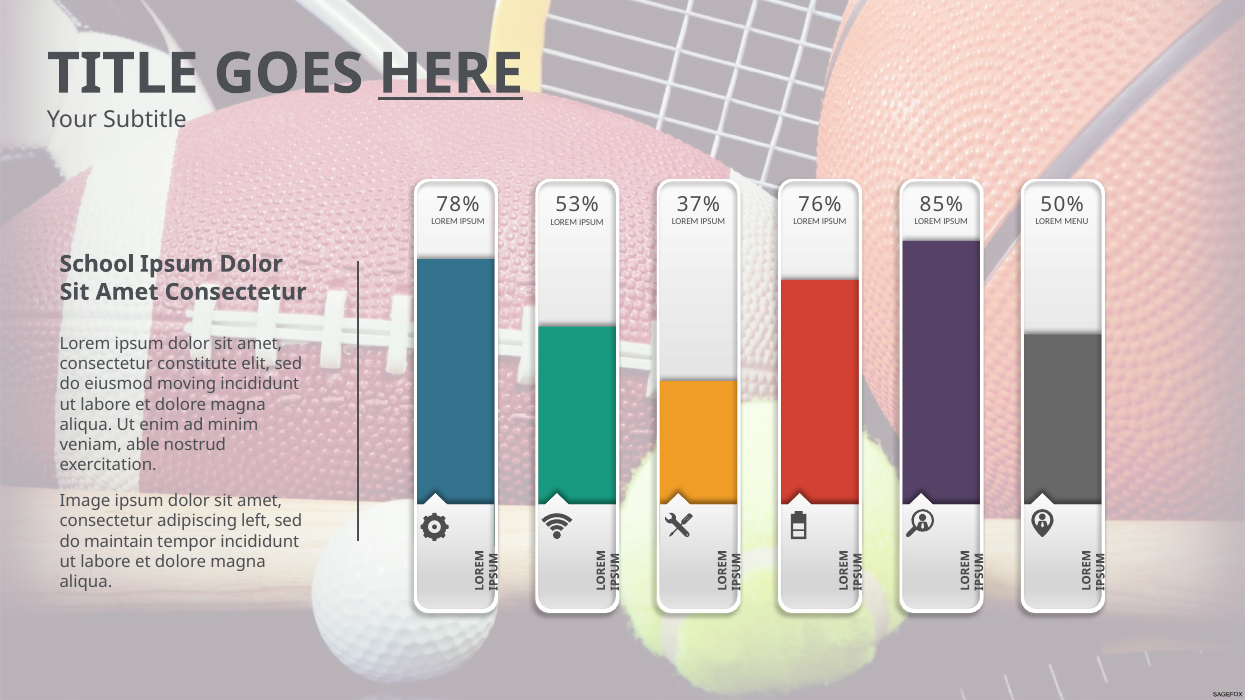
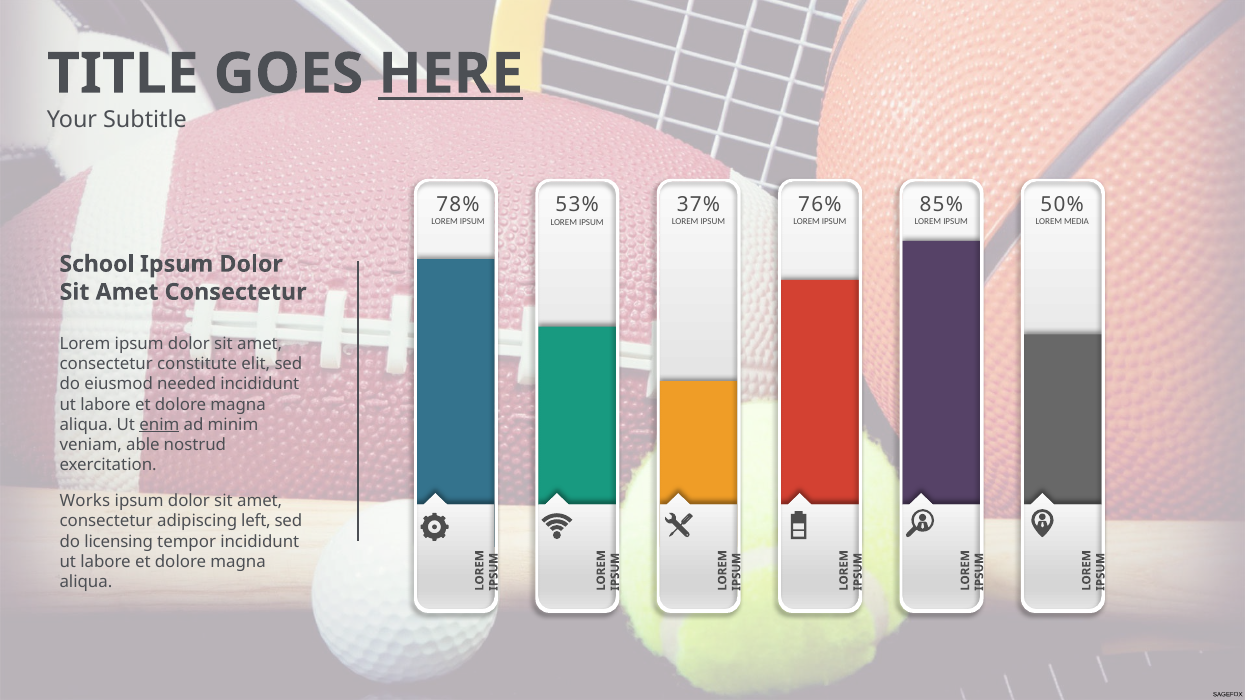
MENU: MENU -> MEDIA (1076, 222)
moving: moving -> needed (187, 384)
enim underline: none -> present (159, 425)
Image: Image -> Works (85, 501)
maintain: maintain -> licensing (119, 542)
